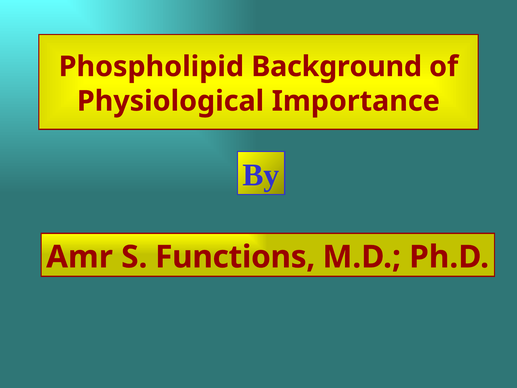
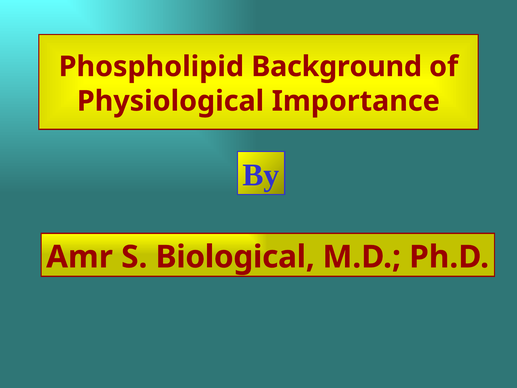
Functions: Functions -> Biological (235, 257)
